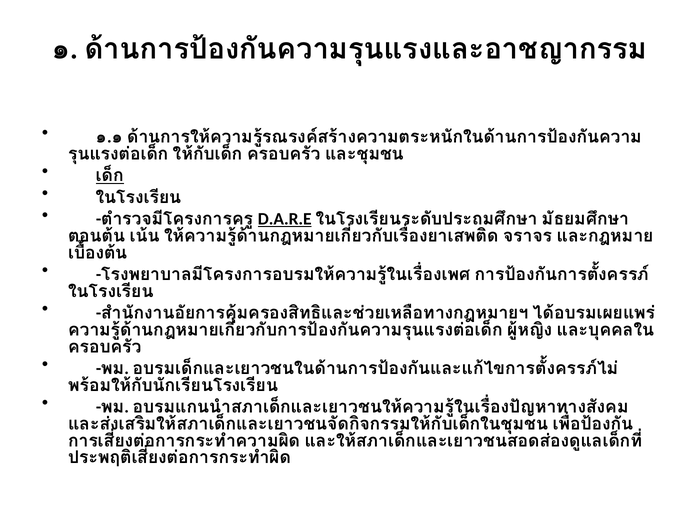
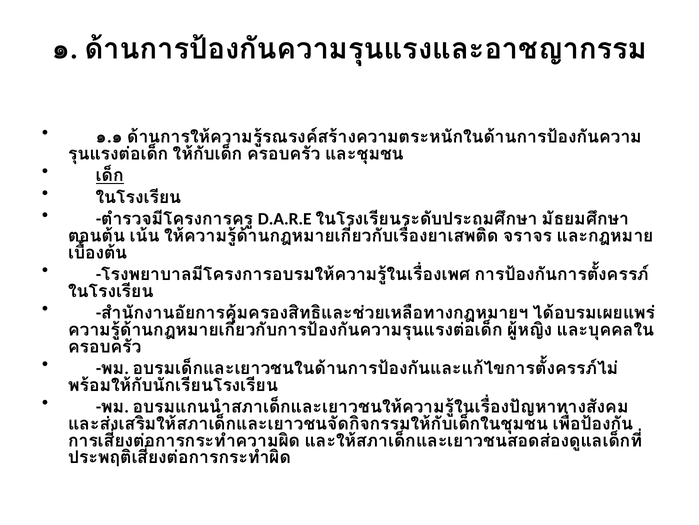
D.A.R.E underline: present -> none (285, 219)
